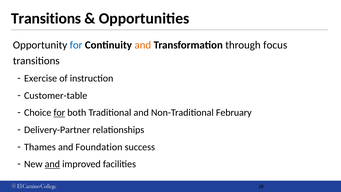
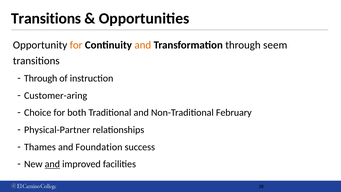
for colour: blue -> orange (76, 45)
focus: focus -> seem (275, 45)
Exercise: Exercise -> Through (41, 78)
Customer-table: Customer-table -> Customer-aring (56, 95)
for underline: present -> none (59, 113)
Delivery-Partner: Delivery-Partner -> Physical-Partner (57, 130)
